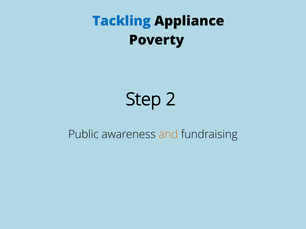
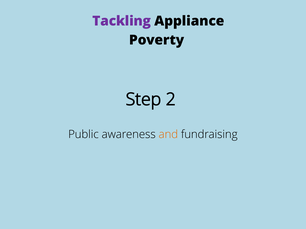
Tackling colour: blue -> purple (122, 21)
